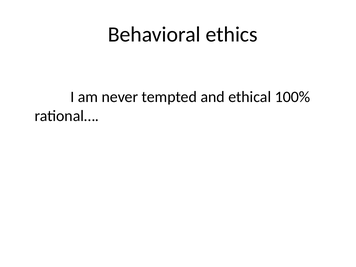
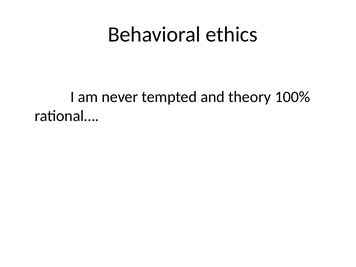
ethical: ethical -> theory (250, 97)
